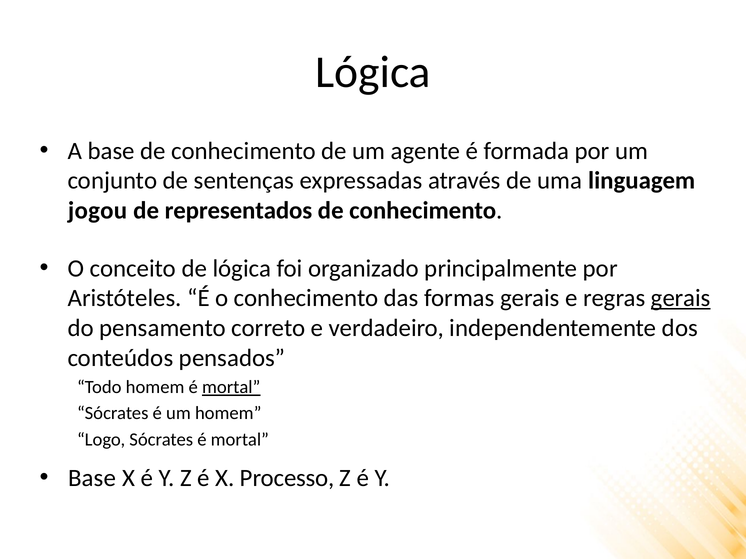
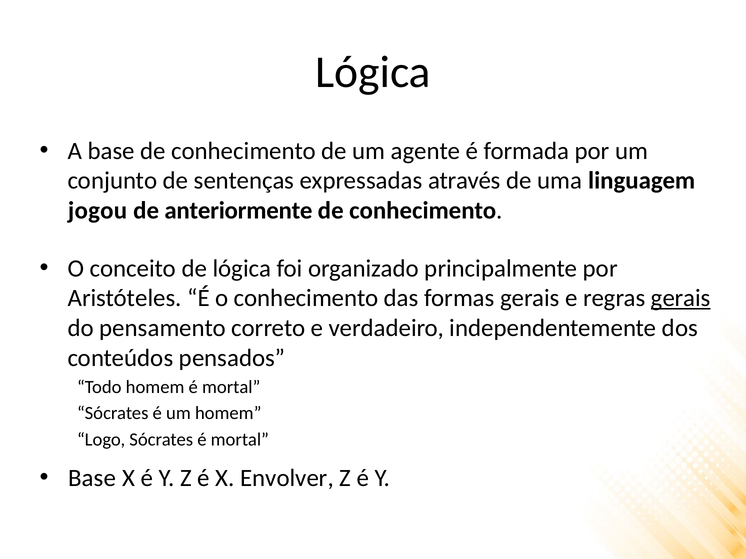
representados: representados -> anteriormente (238, 211)
mortal underline: present -> none (231, 388)
Processo: Processo -> Envolver (287, 479)
